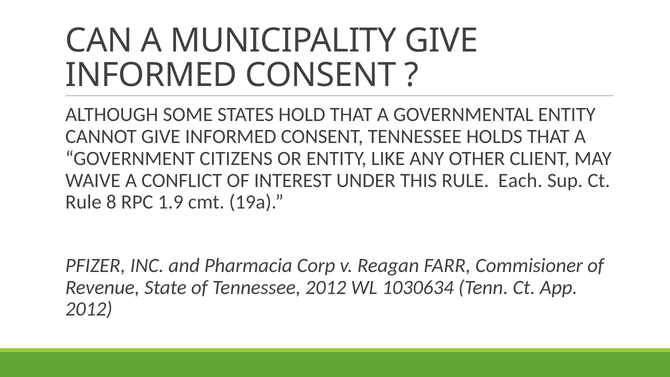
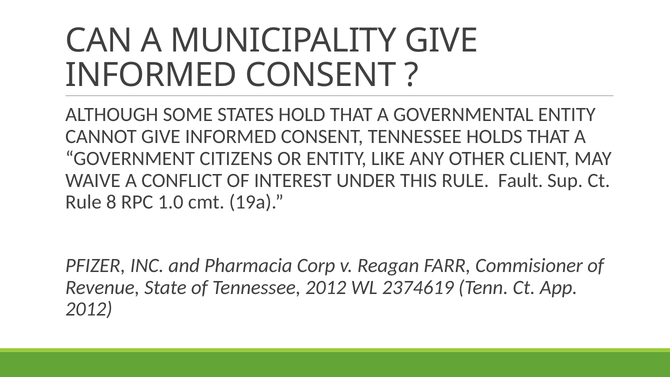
Each: Each -> Fault (521, 180)
1.9: 1.9 -> 1.0 (171, 202)
1030634: 1030634 -> 2374619 (418, 287)
